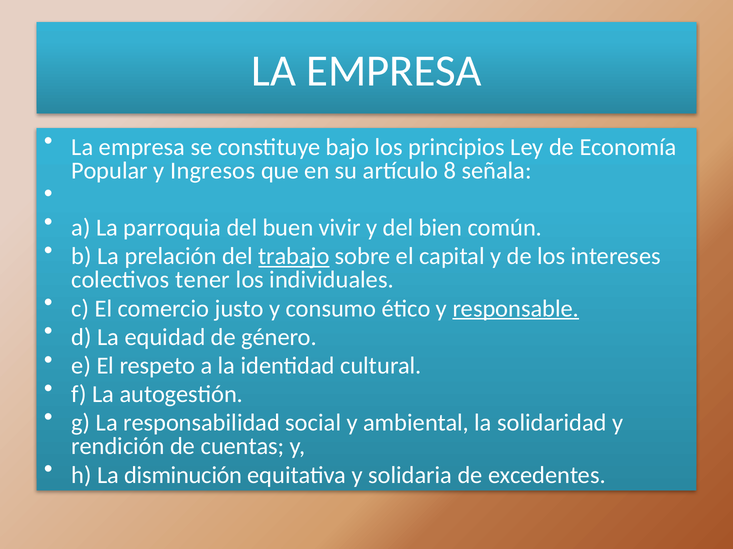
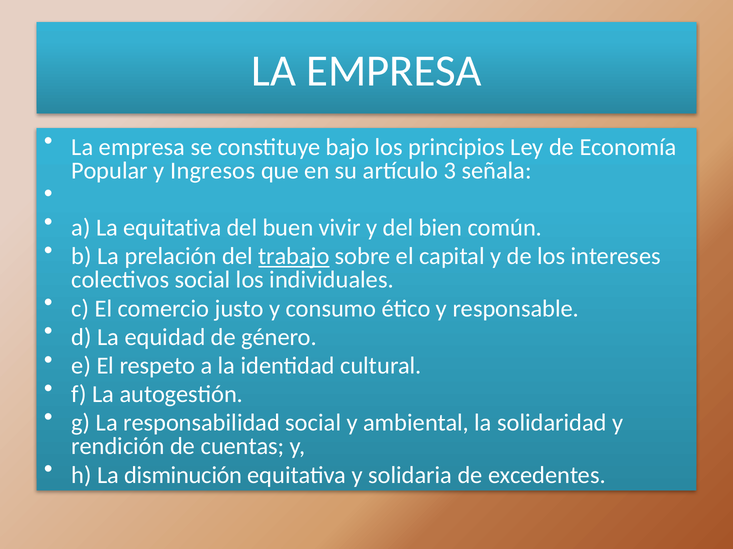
8: 8 -> 3 (450, 171)
La parroquia: parroquia -> equitativa (172, 228)
colectivos tener: tener -> social (203, 280)
responsable underline: present -> none (516, 309)
